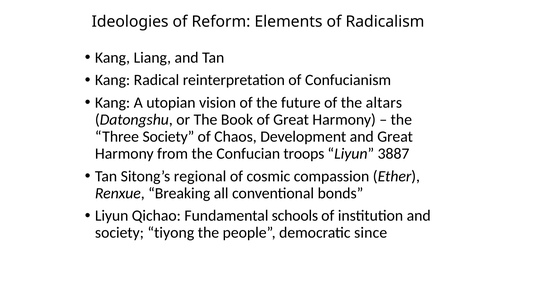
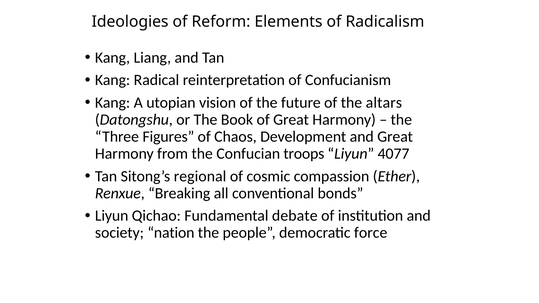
Three Society: Society -> Figures (168, 137)
3887: 3887 -> 4077 (394, 154)
schools: schools -> debate (295, 216)
tiyong: tiyong -> nation (171, 233)
since: since -> force (371, 233)
